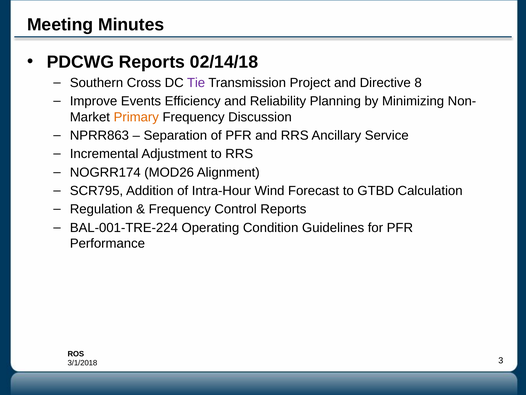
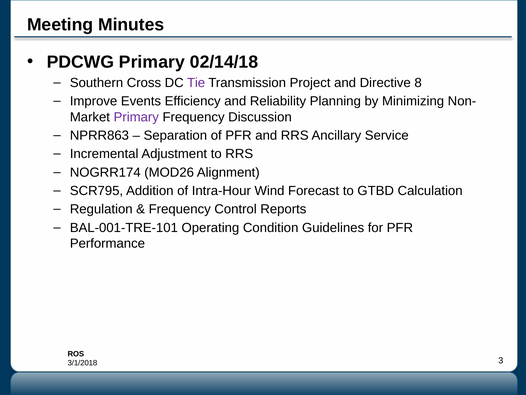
PDCWG Reports: Reports -> Primary (152, 62)
Primary colour: orange -> purple (136, 117)
BAL-001-TRE-224: BAL-001-TRE-224 -> BAL-001-TRE-101 (124, 227)
